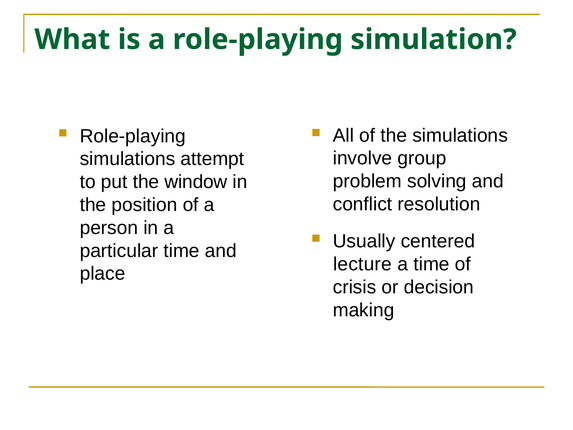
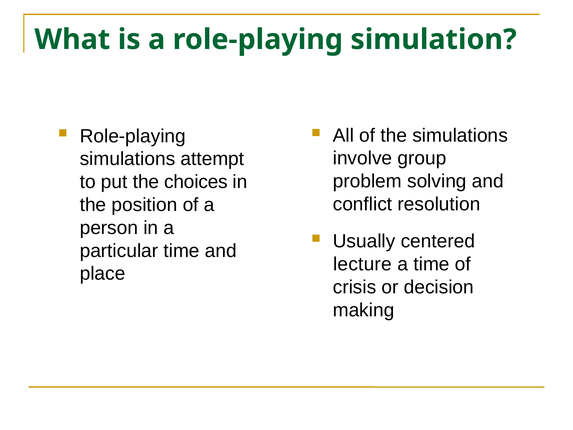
window: window -> choices (196, 182)
